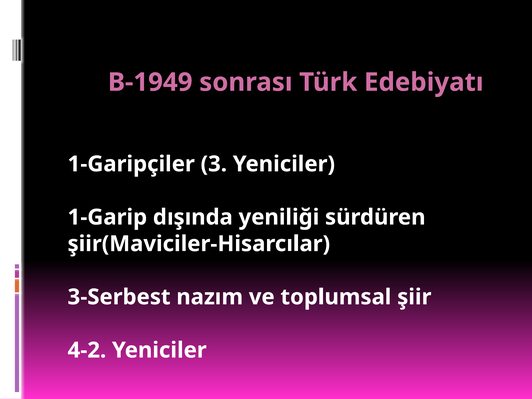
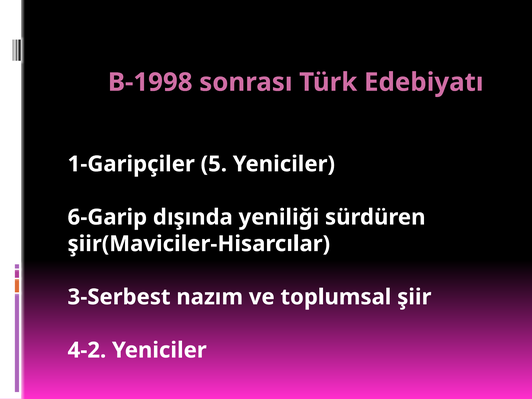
B-1949: B-1949 -> B-1998 (150, 82)
3: 3 -> 5 (214, 164)
1-Garip: 1-Garip -> 6-Garip (107, 217)
